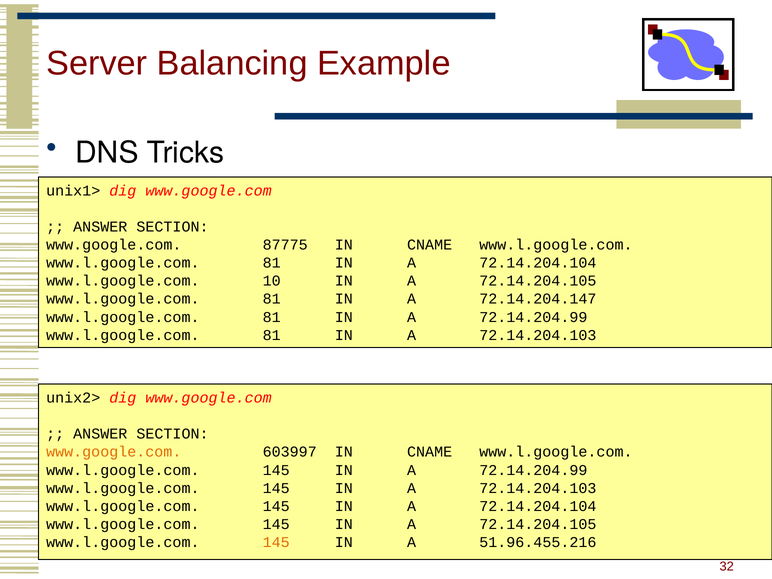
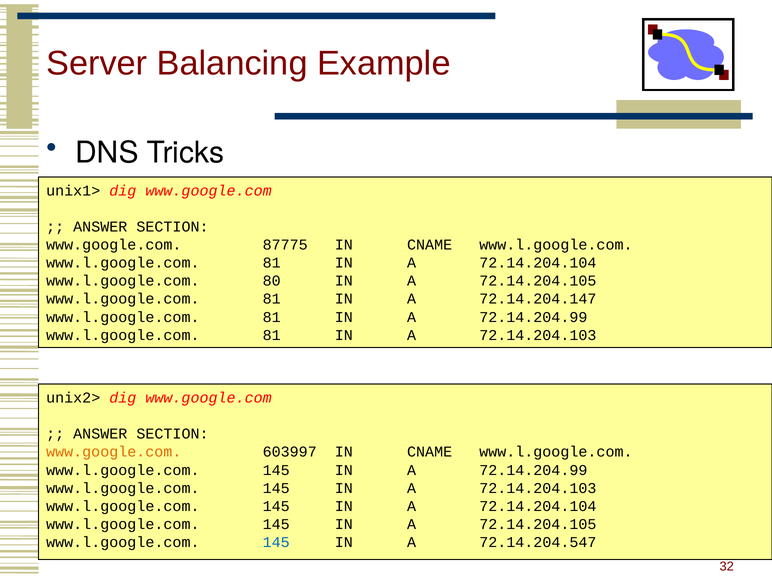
10: 10 -> 80 (272, 281)
145 colour: orange -> blue (276, 542)
51.96.455.216: 51.96.455.216 -> 72.14.204.547 (538, 542)
